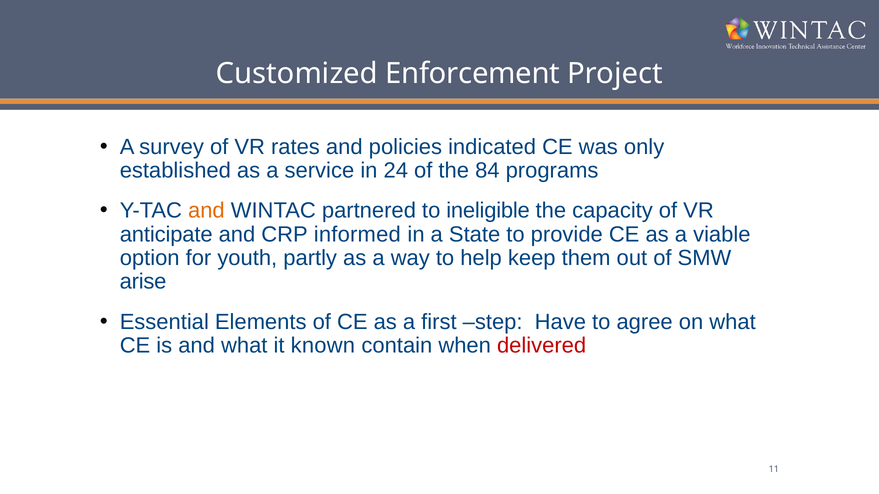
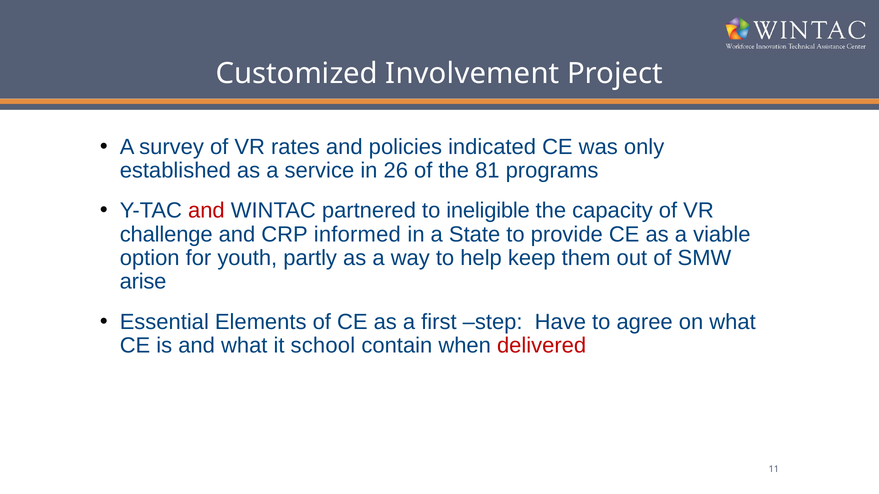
Enforcement: Enforcement -> Involvement (472, 74)
24: 24 -> 26 (396, 171)
84: 84 -> 81 (487, 171)
and colour: orange -> red (206, 211)
anticipate: anticipate -> challenge (166, 235)
known: known -> school (323, 346)
